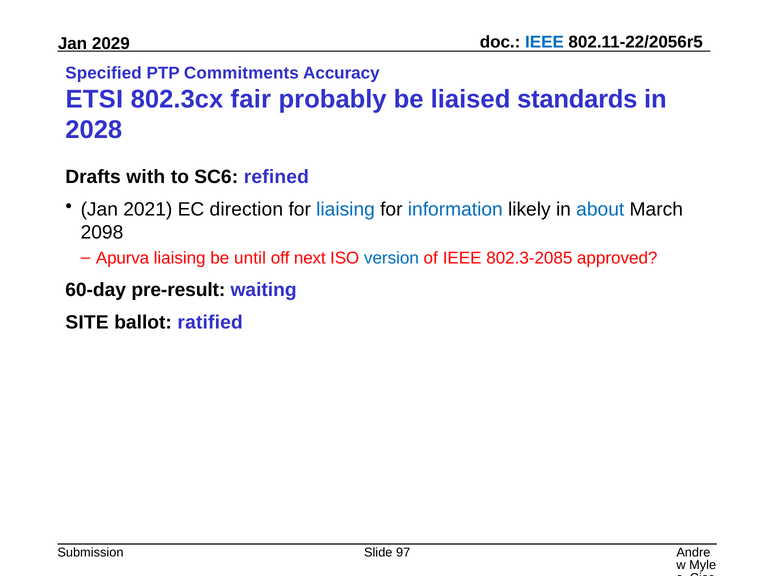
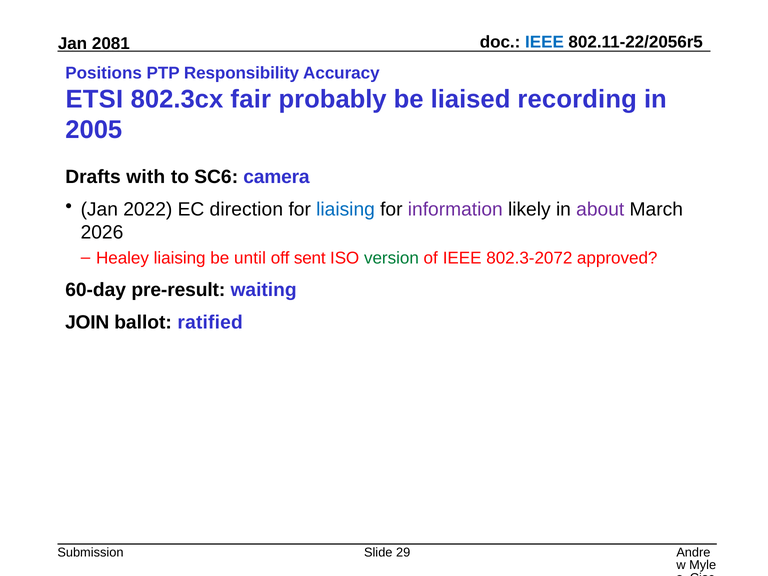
2029: 2029 -> 2081 (111, 44)
Specified: Specified -> Positions (104, 73)
Commitments: Commitments -> Responsibility (242, 73)
standards: standards -> recording (577, 99)
2028: 2028 -> 2005 (94, 130)
refined: refined -> camera (277, 177)
2021: 2021 -> 2022 (148, 209)
information colour: blue -> purple (455, 209)
about colour: blue -> purple (600, 209)
2098: 2098 -> 2026 (102, 232)
Apurva: Apurva -> Healey (122, 258)
next: next -> sent (310, 258)
version colour: blue -> green (391, 258)
802.3-2085: 802.3-2085 -> 802.3-2072 (529, 258)
SITE: SITE -> JOIN (87, 322)
97: 97 -> 29 (403, 552)
